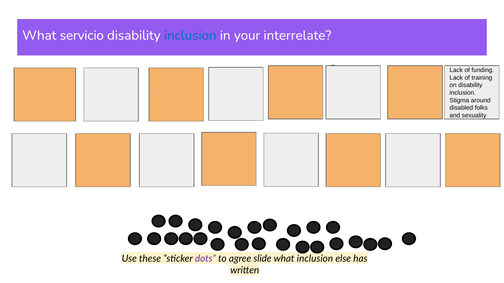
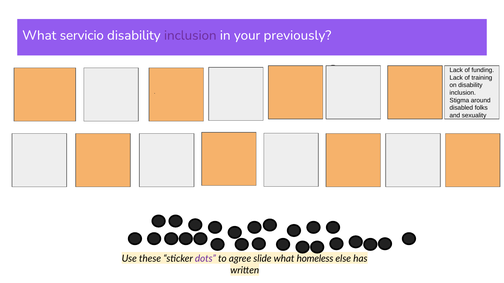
inclusion colour: blue -> purple (190, 35)
interrelate: interrelate -> previously (297, 35)
what inclusion: inclusion -> homeless (315, 259)
